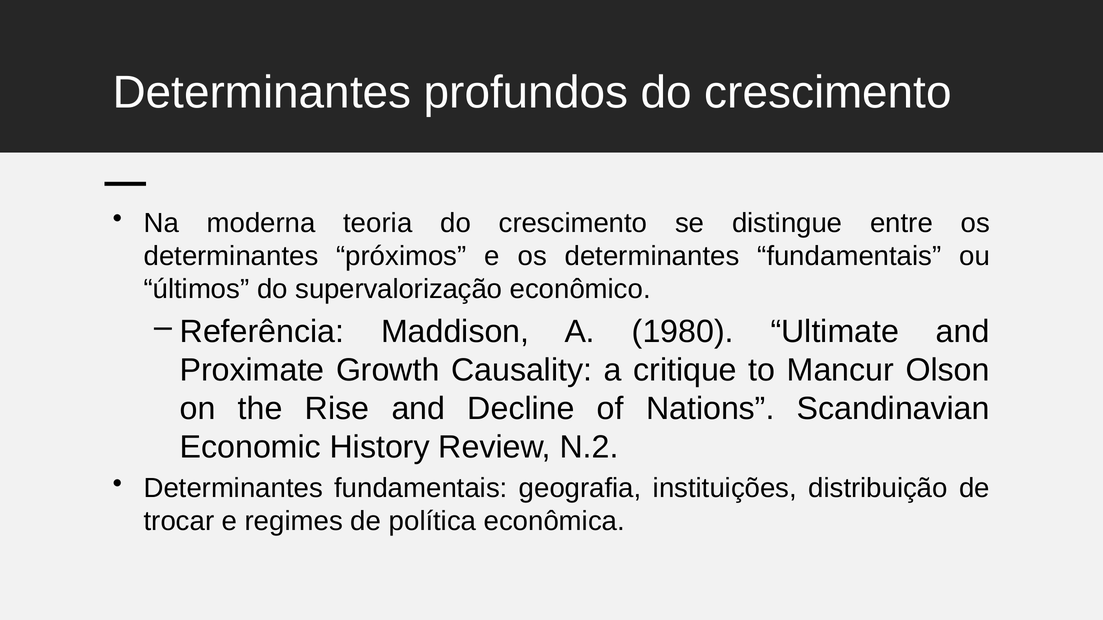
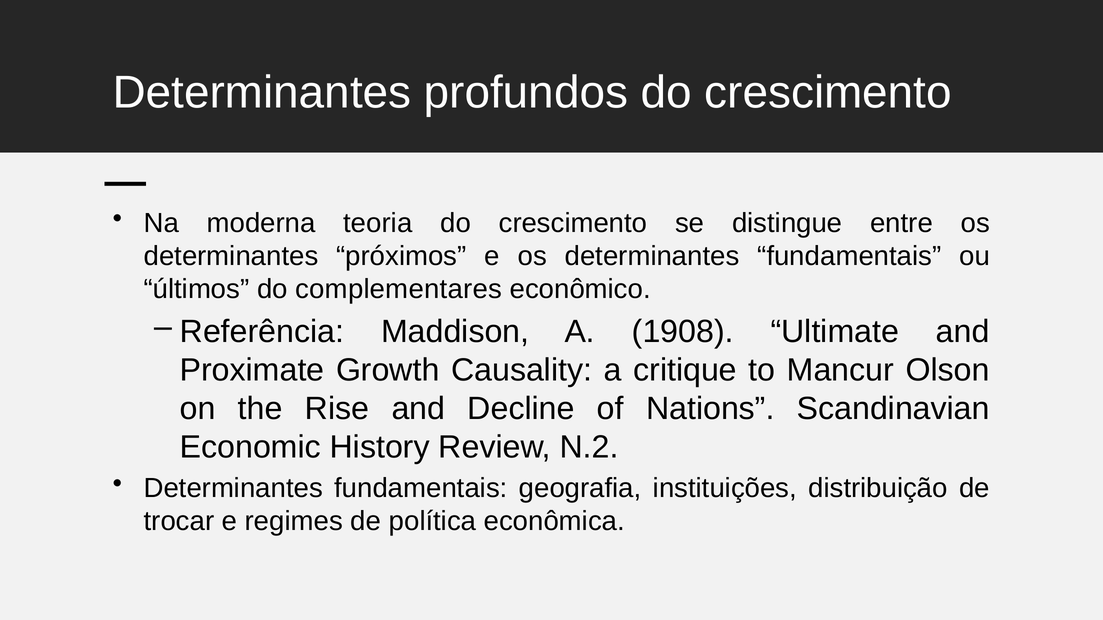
supervalorização: supervalorização -> complementares (399, 289)
1980: 1980 -> 1908 (683, 332)
